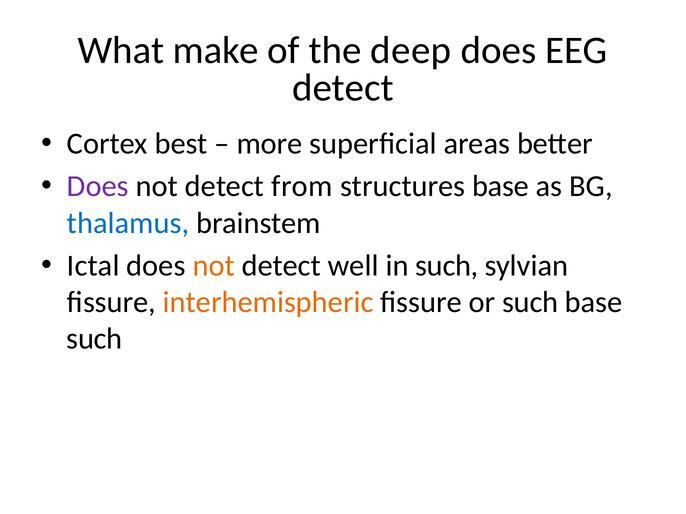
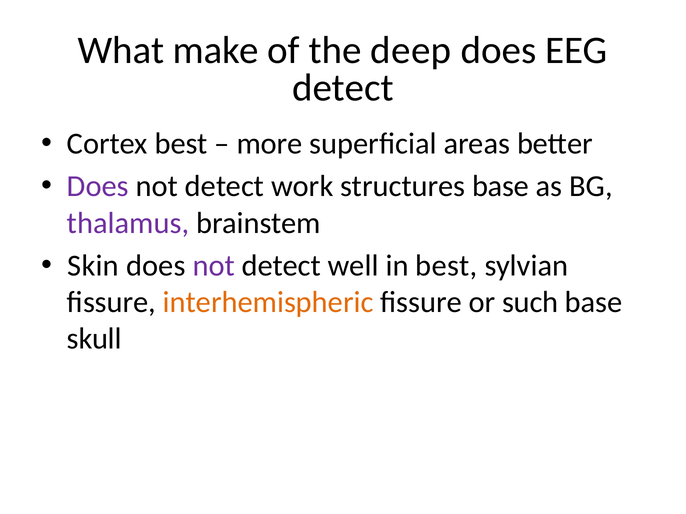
from: from -> work (302, 187)
thalamus colour: blue -> purple (128, 223)
Ictal: Ictal -> Skin (93, 266)
not colour: orange -> purple (214, 266)
in such: such -> best (446, 266)
such: such -> skull (94, 339)
